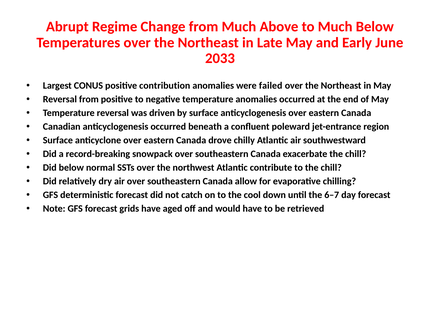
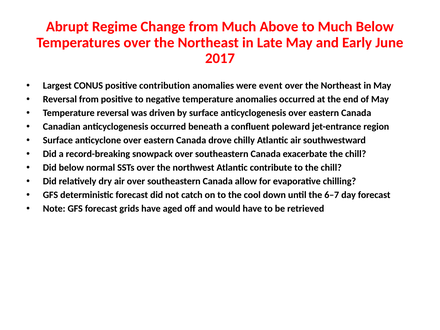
2033: 2033 -> 2017 (220, 58)
failed: failed -> event (271, 86)
